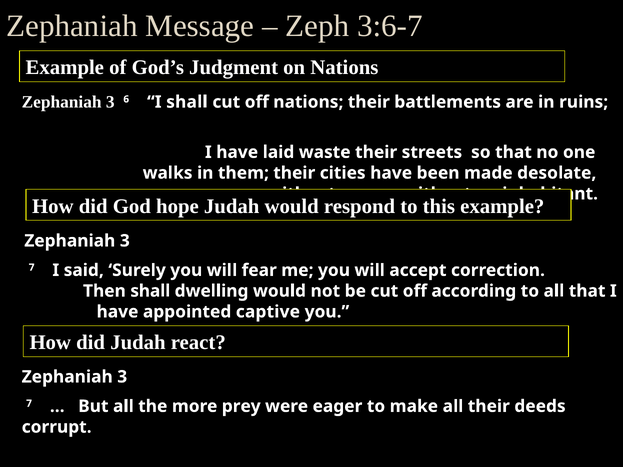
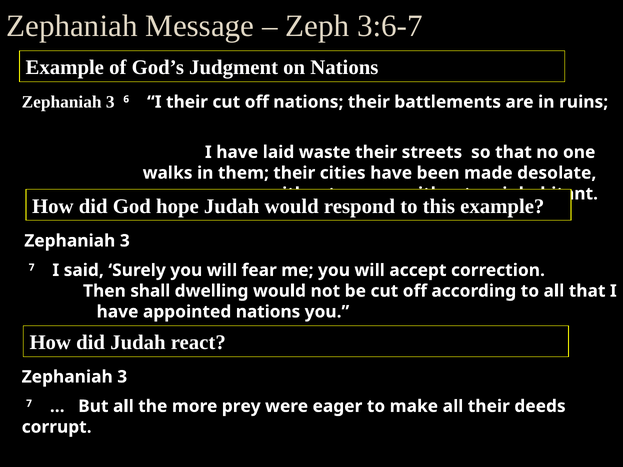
I shall: shall -> their (187, 102)
appointed captive: captive -> nations (268, 312)
